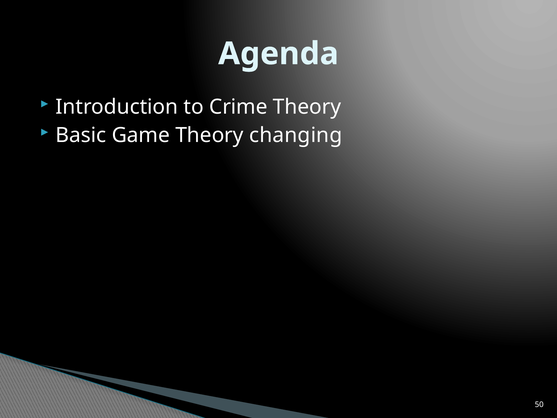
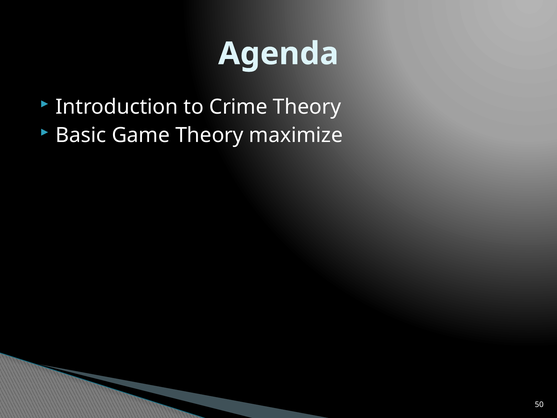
changing: changing -> maximize (296, 135)
